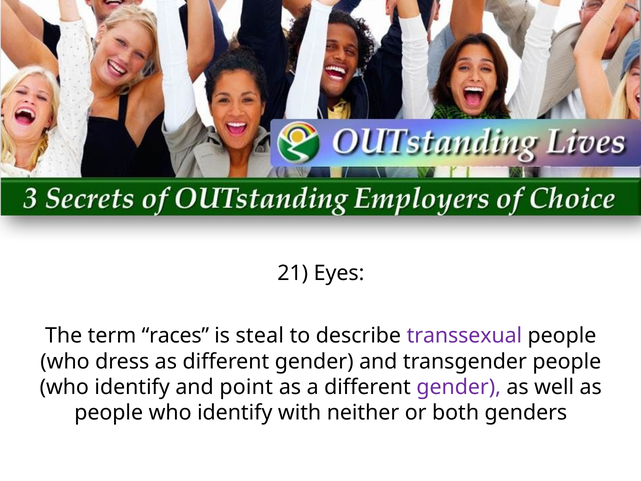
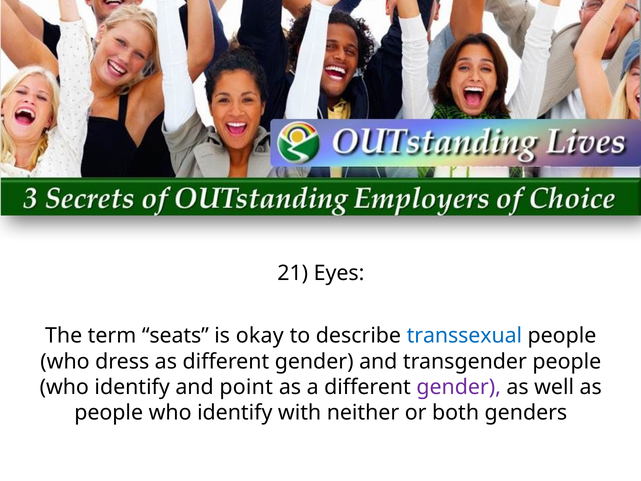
races: races -> seats (175, 336)
steal: steal -> okay (260, 336)
transsexual colour: purple -> blue (464, 336)
